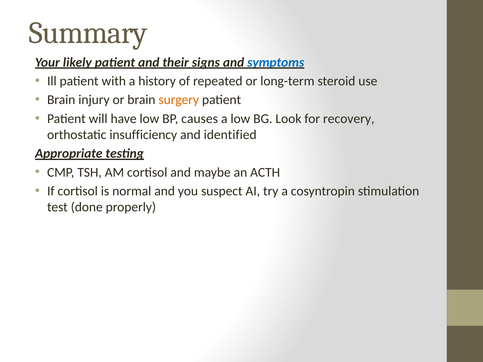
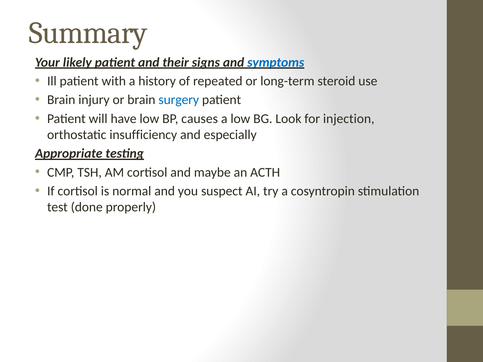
surgery colour: orange -> blue (179, 100)
recovery: recovery -> injection (349, 119)
identified: identified -> especially (230, 135)
